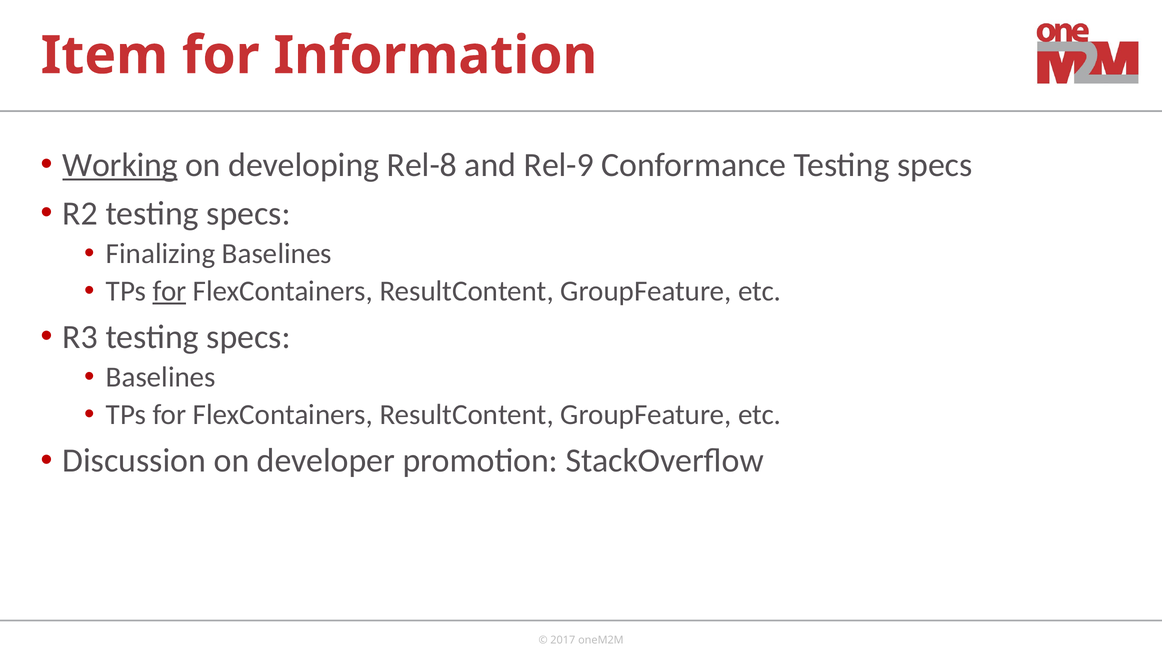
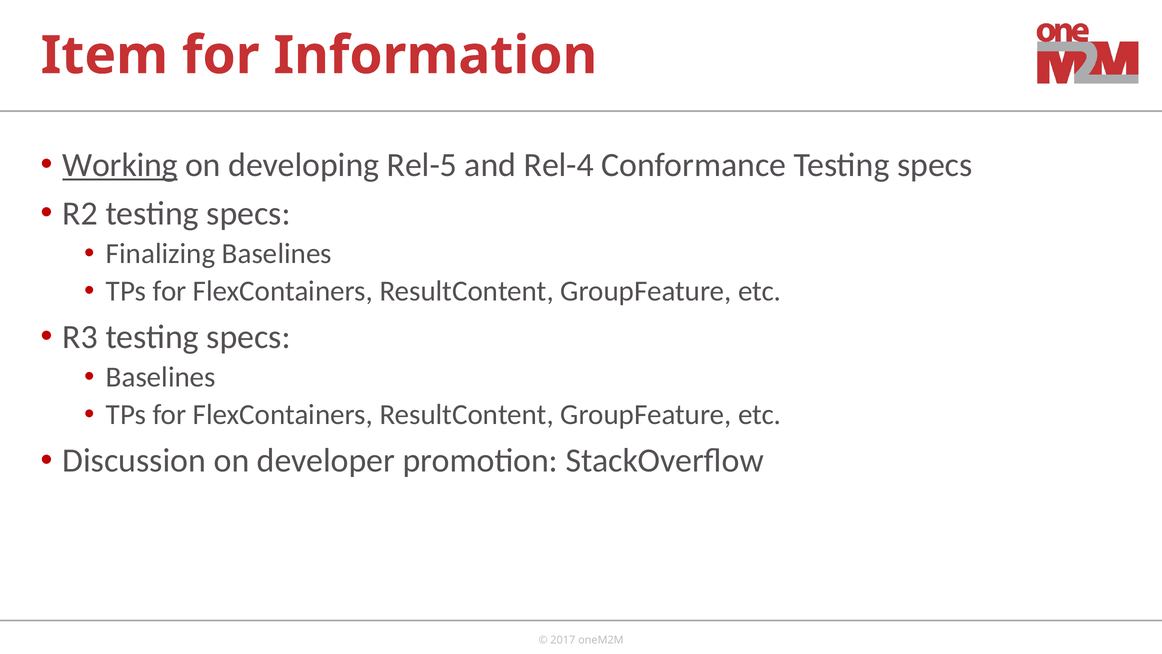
Rel-8: Rel-8 -> Rel-5 (422, 165)
Rel-9: Rel-9 -> Rel-4 (559, 165)
for underline: present -> none (170, 291)
